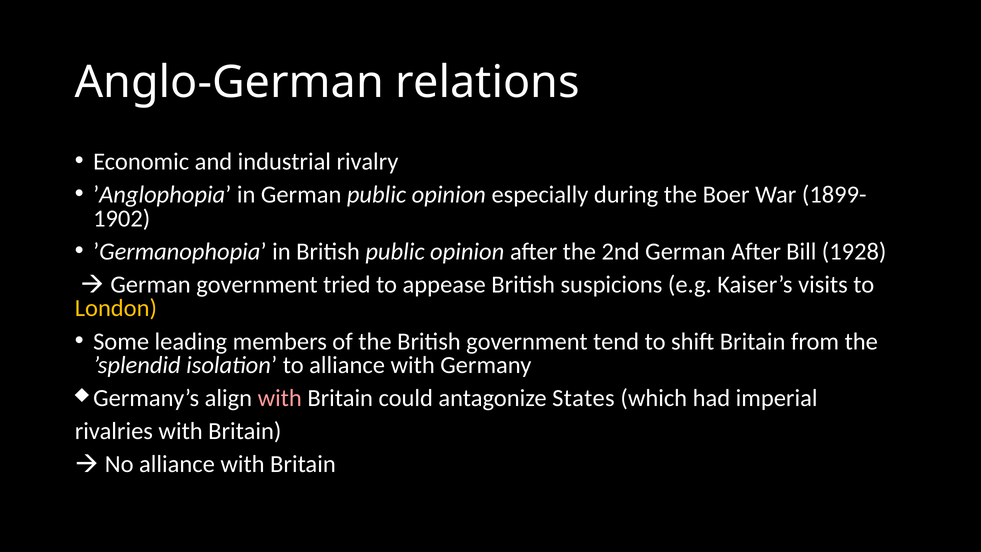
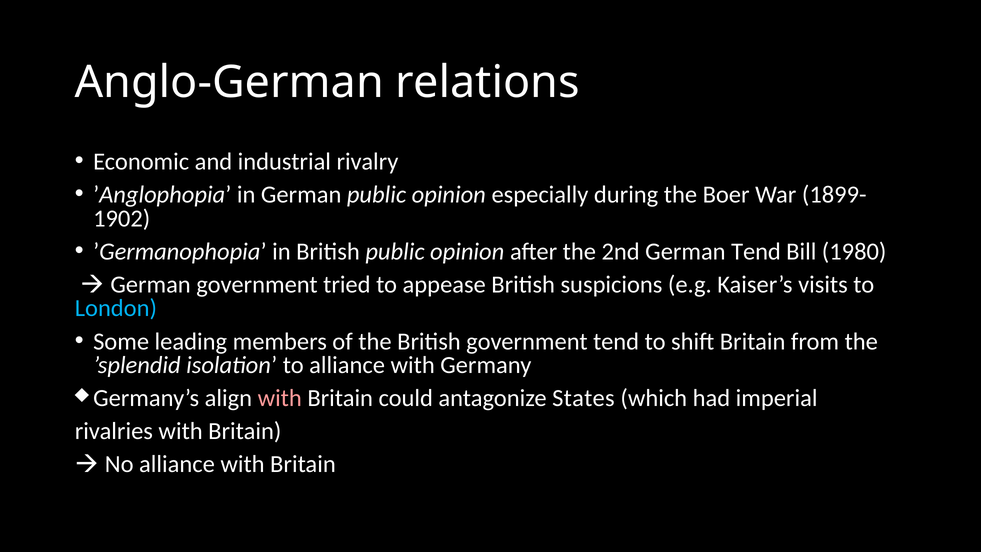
German After: After -> Tend (756, 251)
1928: 1928 -> 1980 (854, 251)
London colour: yellow -> light blue (116, 308)
